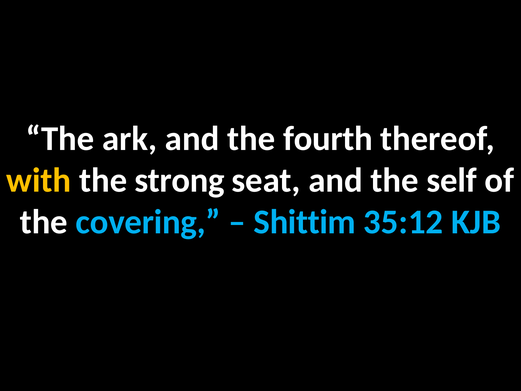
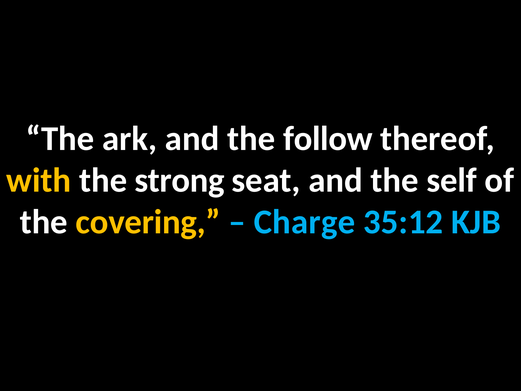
fourth: fourth -> follow (328, 139)
covering colour: light blue -> yellow (148, 222)
Shittim: Shittim -> Charge (304, 222)
